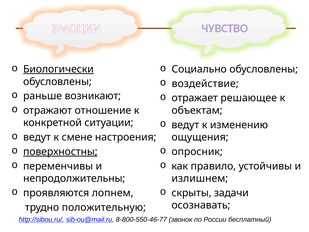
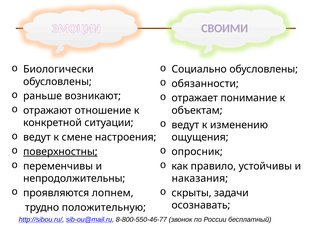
ЧУВСТВО: ЧУВСТВО -> СВОИМИ (225, 28)
Биологически underline: present -> none (58, 69)
воздействие: воздействие -> обязанности (205, 84)
решающее: решающее -> понимание (249, 98)
излишнем: излишнем -> наказания (200, 178)
